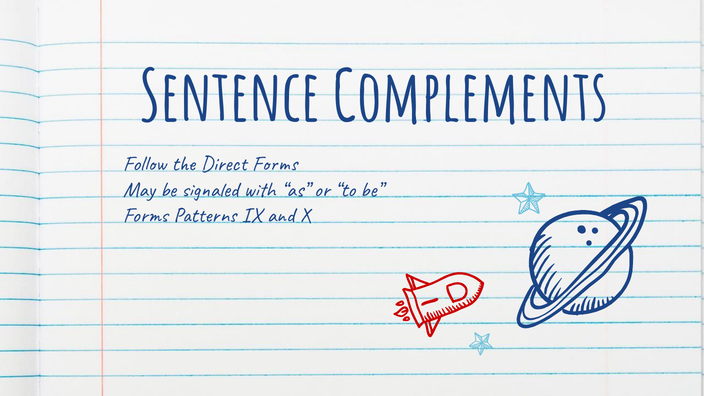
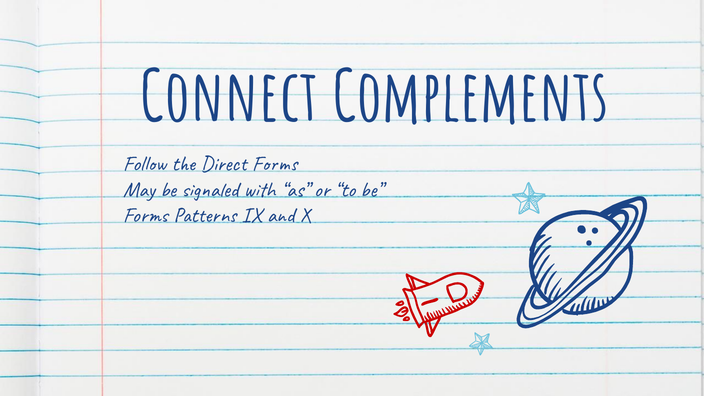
Sentence: Sentence -> Connect (229, 98)
